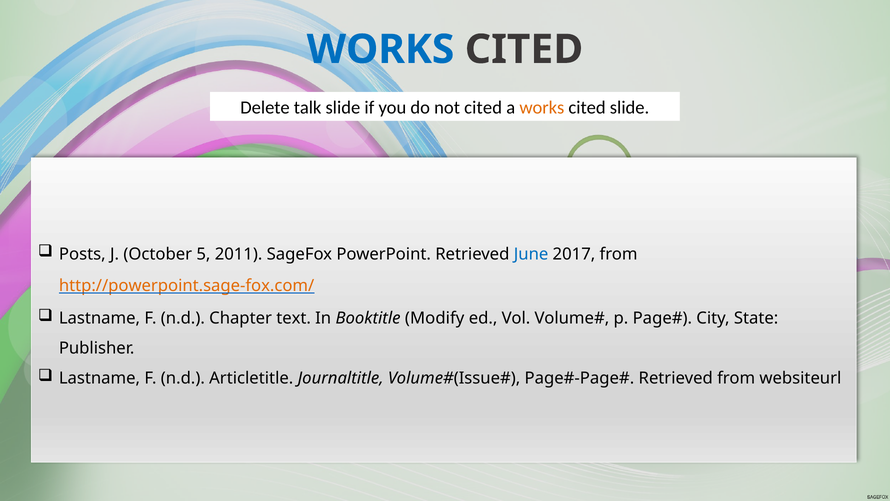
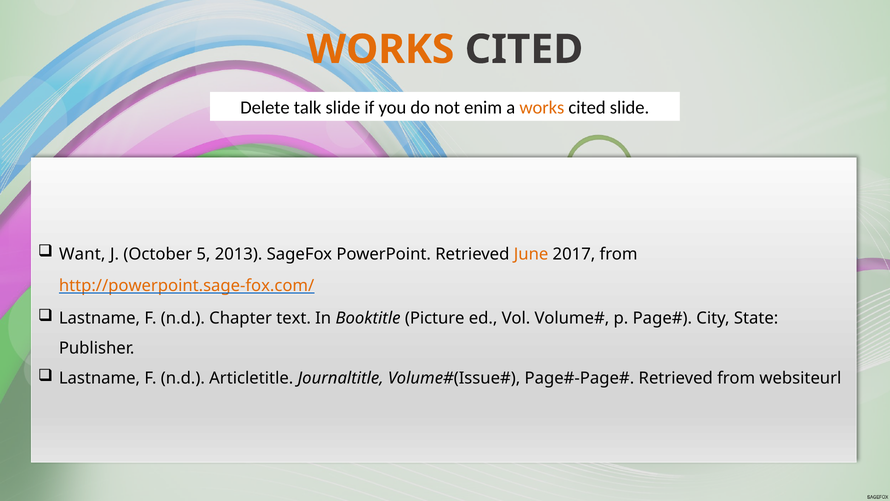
WORKS colour: blue -> orange (381, 49)
not cited: cited -> enim (483, 108)
Posts: Posts -> Want (82, 254)
2011: 2011 -> 2013 (239, 254)
June colour: blue -> orange (531, 254)
Modify: Modify -> Picture (435, 318)
